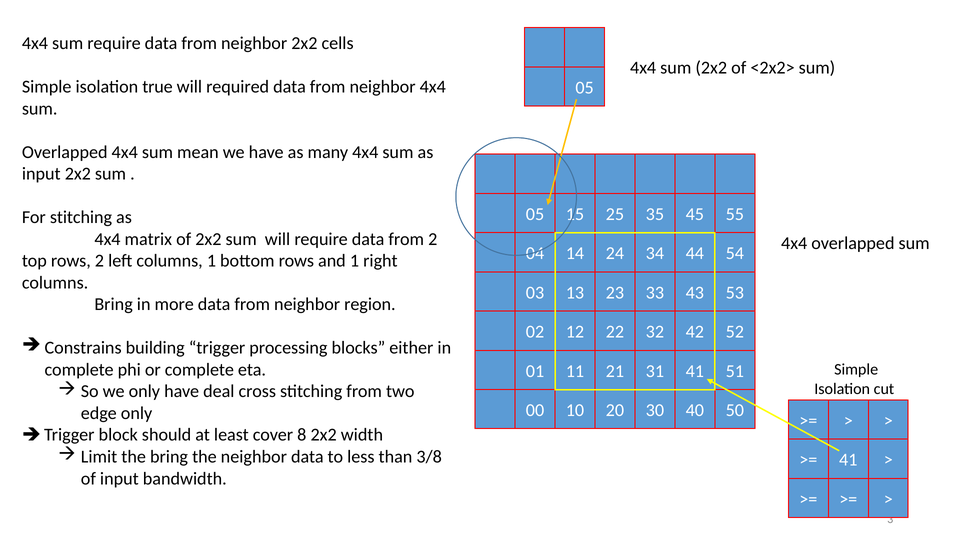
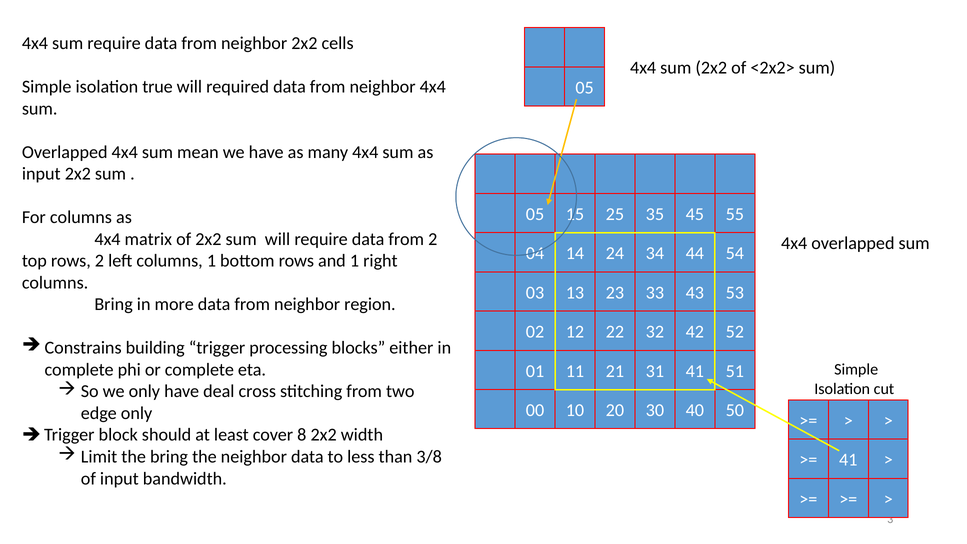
For stitching: stitching -> columns (81, 217)
